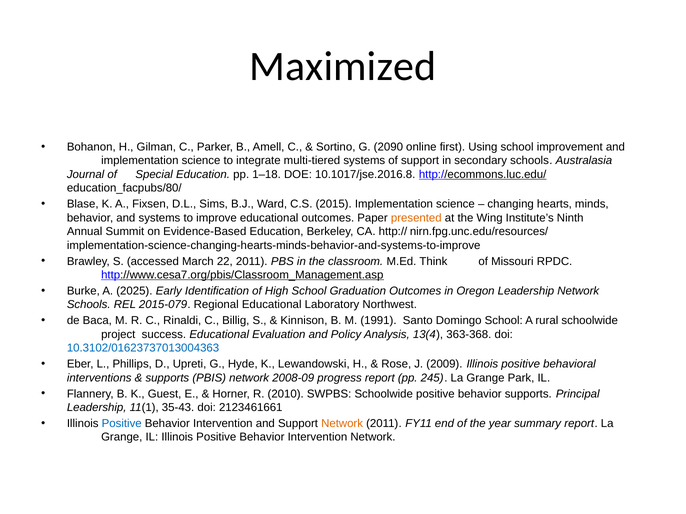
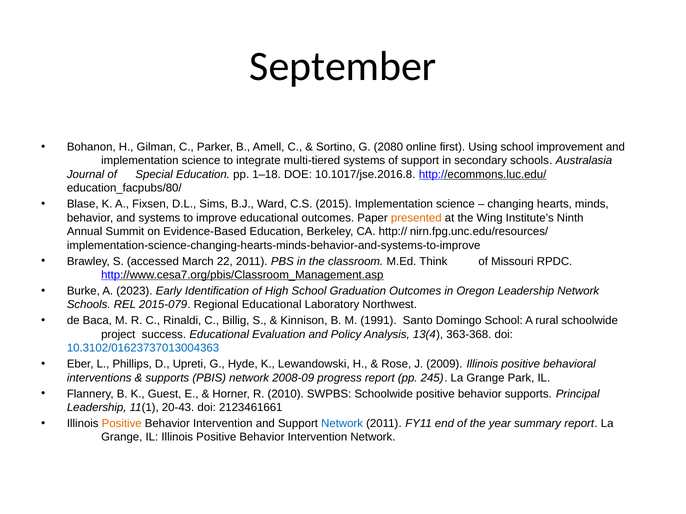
Maximized: Maximized -> September (343, 66)
2090: 2090 -> 2080 (388, 147)
2025: 2025 -> 2023 (134, 291)
35-43: 35-43 -> 20-43 (178, 408)
Positive colour: blue -> orange (122, 424)
Network colour: orange -> blue (342, 424)
